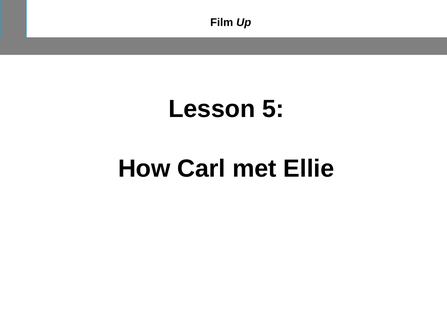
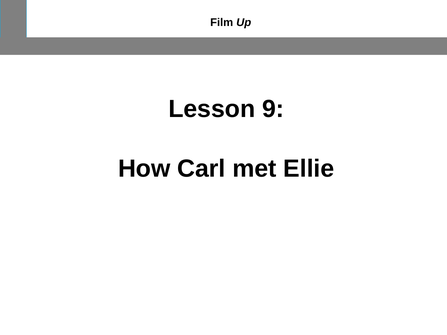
5: 5 -> 9 (273, 109)
